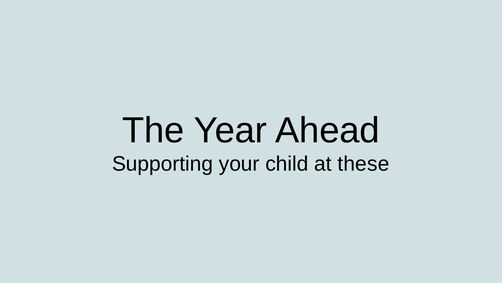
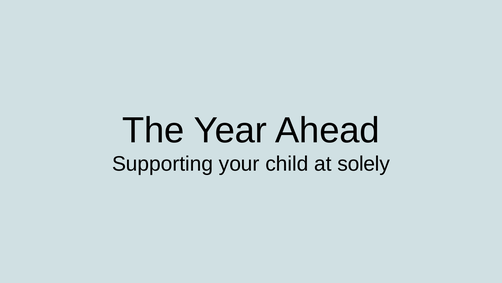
these: these -> solely (364, 163)
